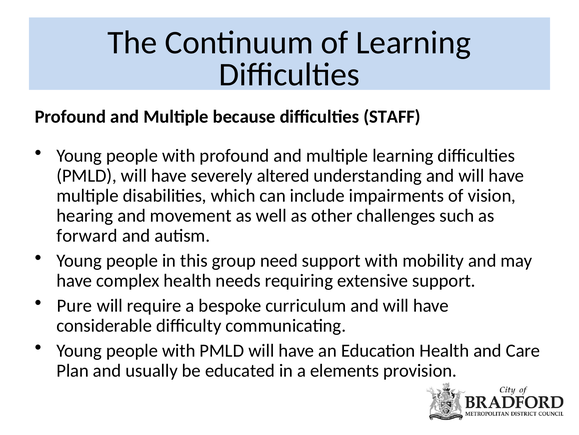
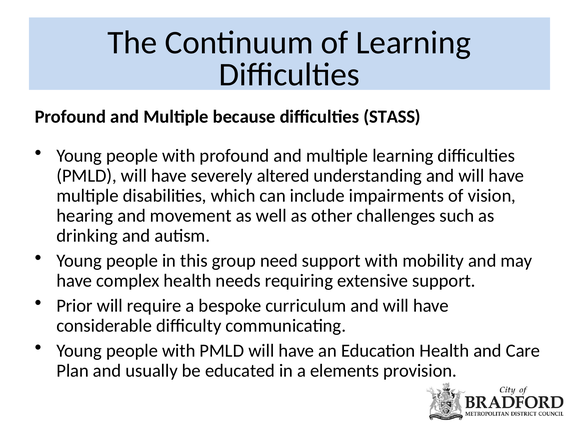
STAFF: STAFF -> STASS (392, 117)
forward: forward -> drinking (87, 235)
Pure: Pure -> Prior (75, 305)
